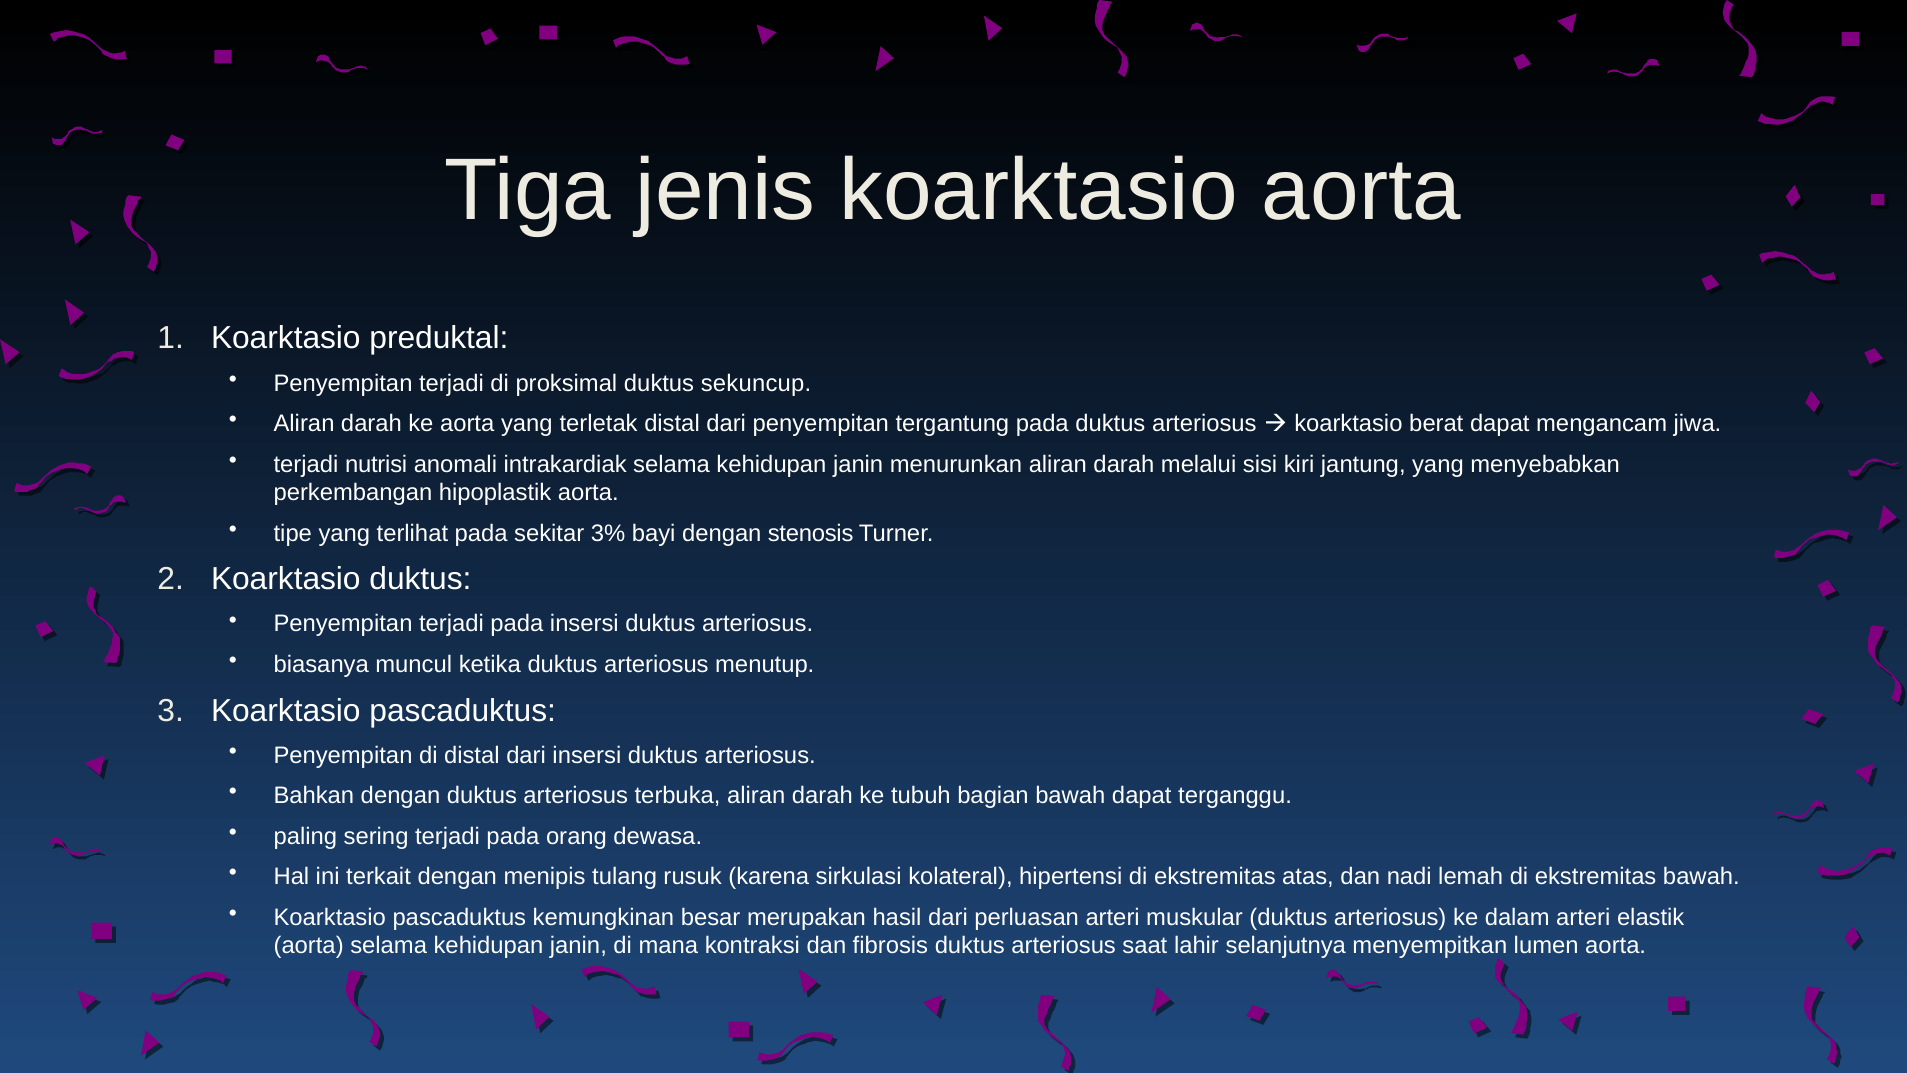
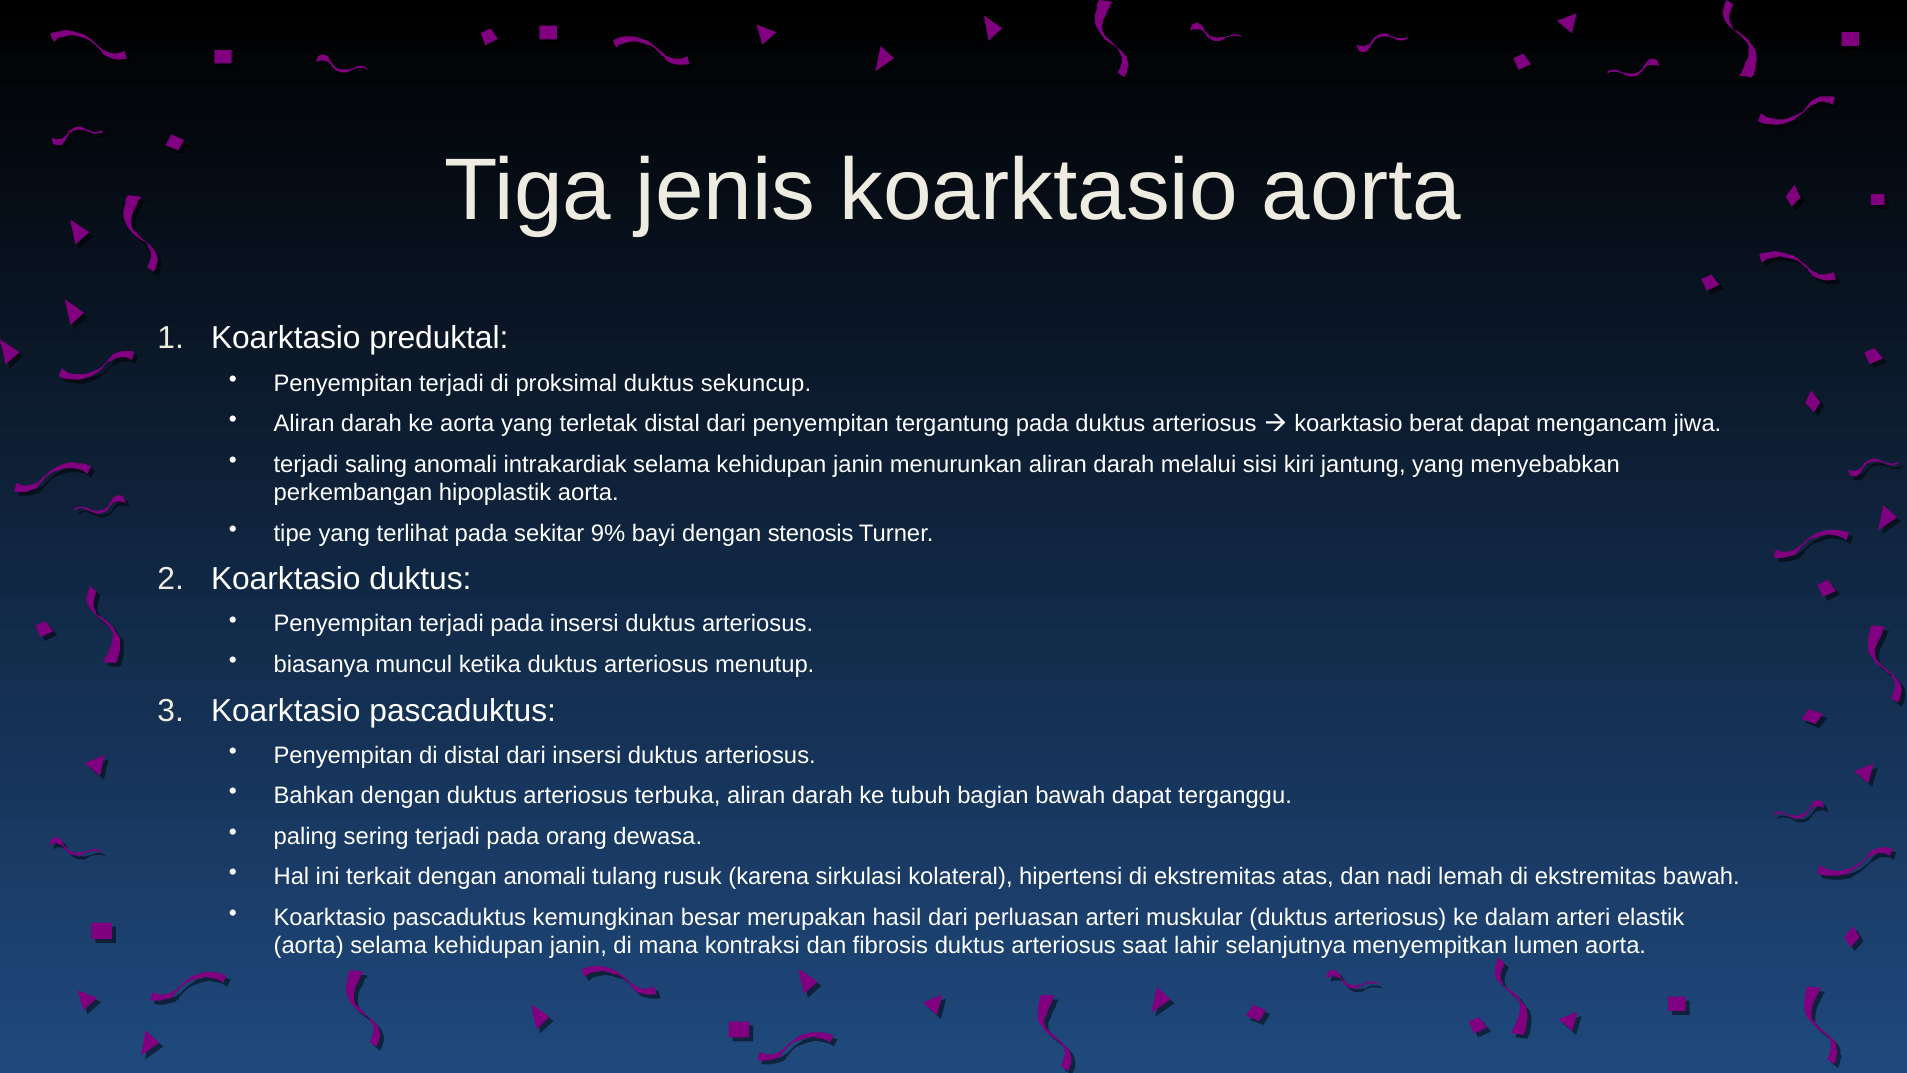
nutrisi: nutrisi -> saling (376, 464)
3%: 3% -> 9% (608, 533)
dengan menipis: menipis -> anomali (545, 877)
